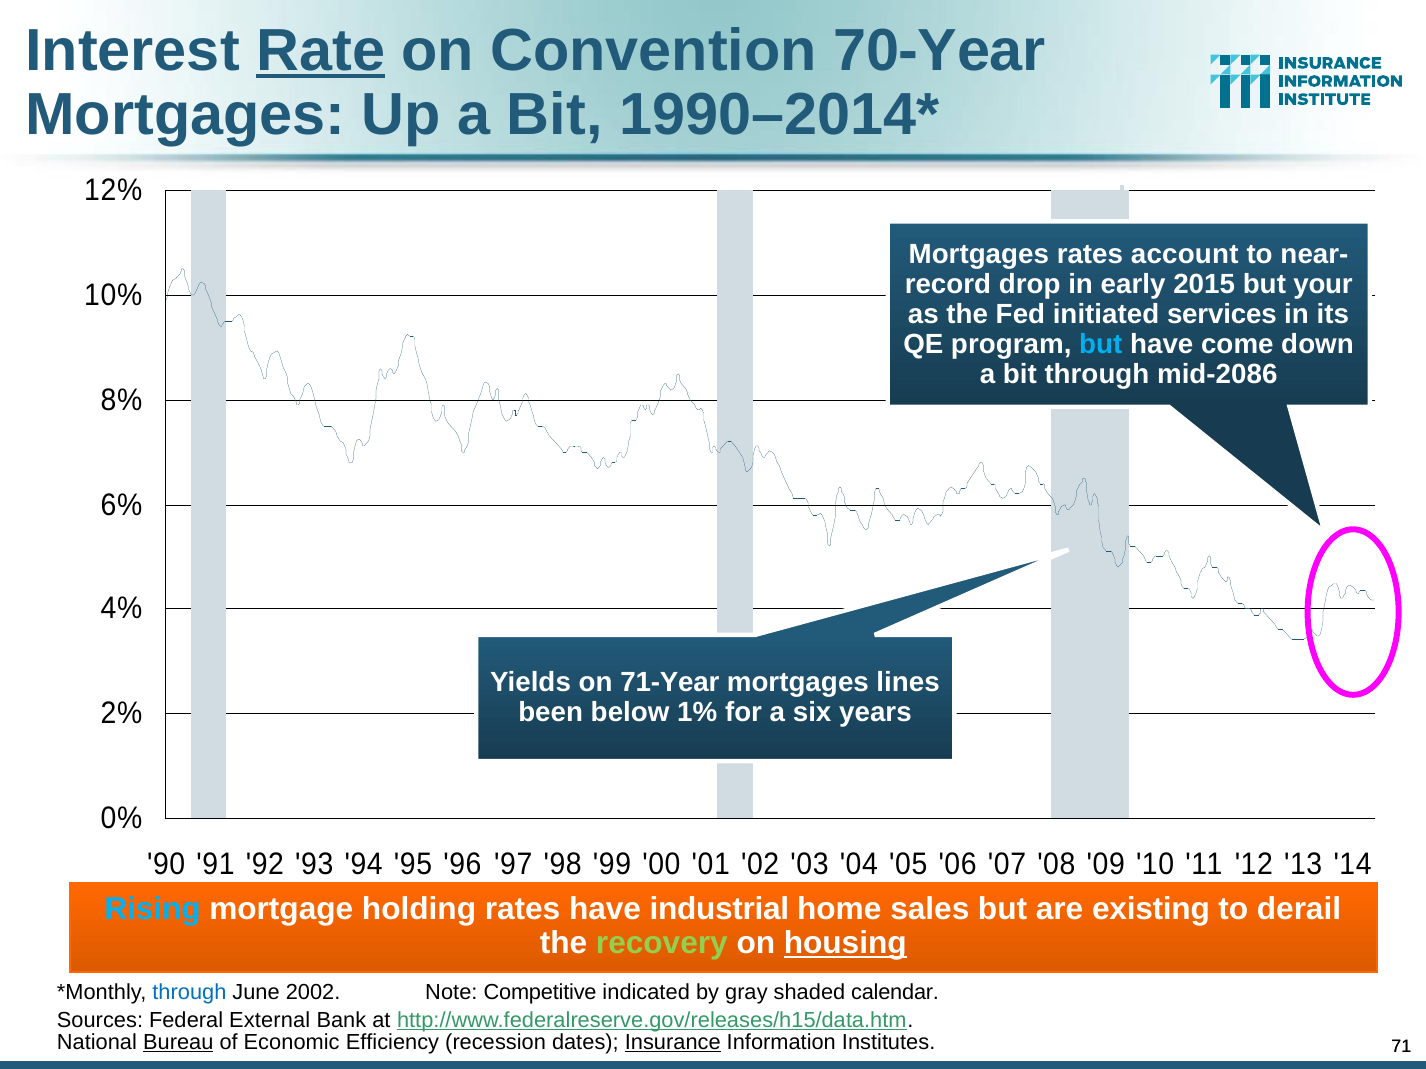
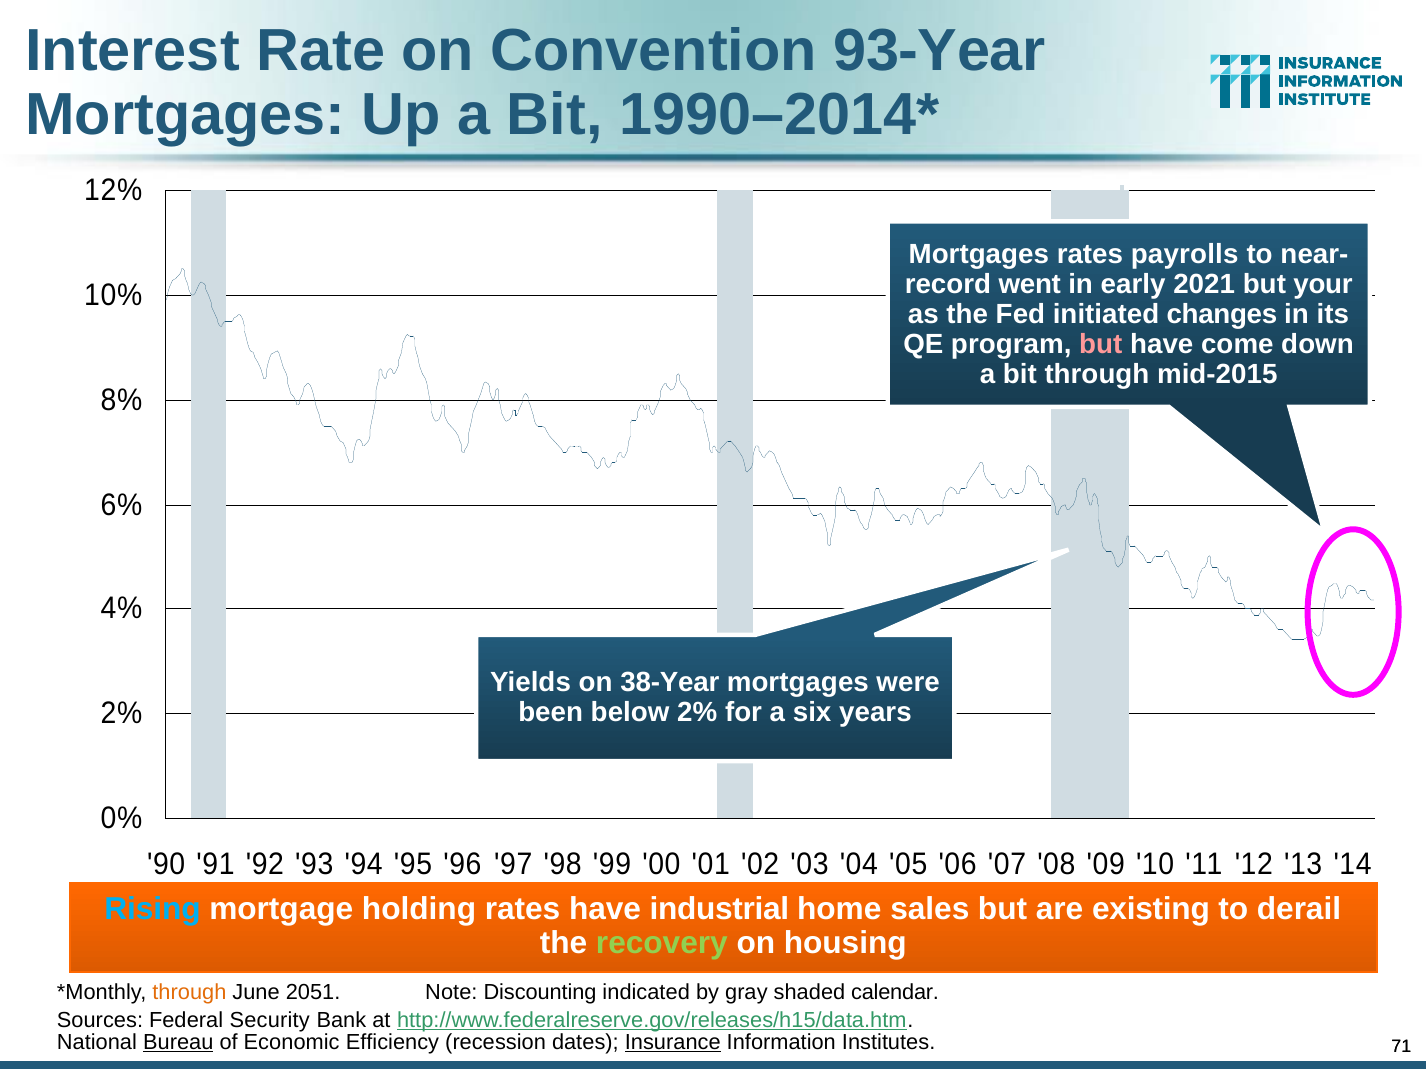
Rate underline: present -> none (321, 51)
70-Year: 70-Year -> 93-Year (939, 51)
account: account -> payrolls (1185, 254)
drop: drop -> went (1030, 284)
2015: 2015 -> 2021 (1204, 284)
services: services -> changes (1222, 314)
but colour: light blue -> pink (1101, 344)
mid-2086: mid-2086 -> mid-2015 (1217, 374)
71-Year: 71-Year -> 38-Year (670, 683)
lines: lines -> were (908, 683)
below 1%: 1% -> 2% (697, 713)
housing underline: present -> none (845, 944)
through colour: blue -> orange (189, 993)
2002: 2002 -> 2051 (313, 993)
Competitive: Competitive -> Discounting (540, 993)
External: External -> Security (270, 1020)
